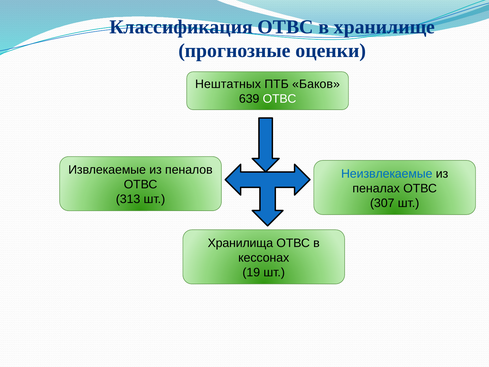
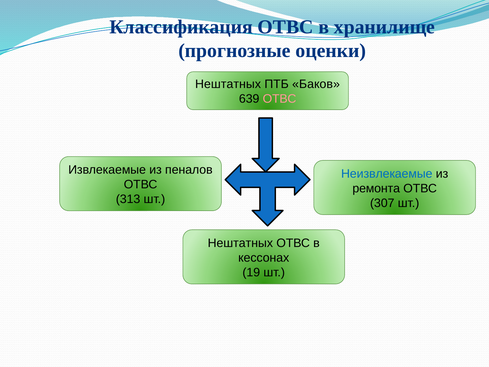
ОТВС colour: white -> pink (280, 99)
пеналах: пеналах -> ремонта (376, 188)
Хранилища: Хранилища -> Нештатных (240, 243)
